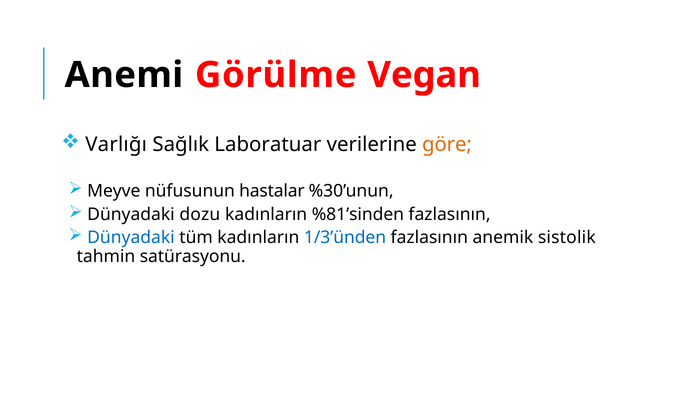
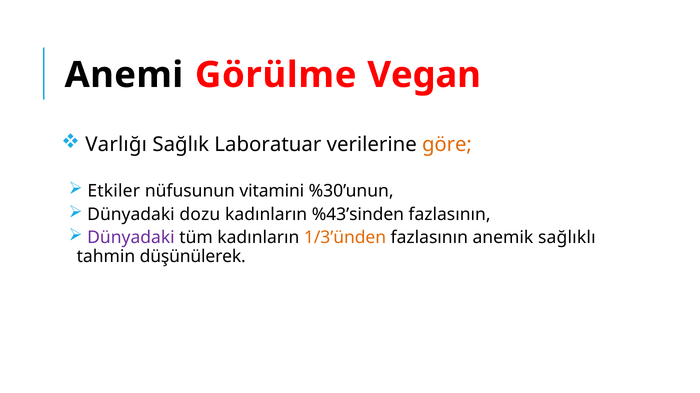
Meyve: Meyve -> Etkiler (114, 191)
hastalar: hastalar -> vitamini (272, 191)
%81’sinden: %81’sinden -> %43’sinden (358, 215)
Dünyadaki colour: blue -> purple (131, 238)
1/3’ünden colour: blue -> orange (345, 238)
sistolik: sistolik -> sağlıklı (567, 238)
satürasyonu: satürasyonu -> düşünülerek (193, 257)
